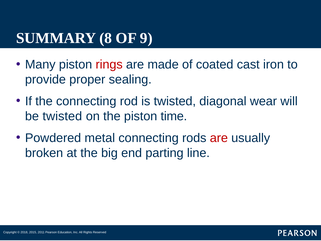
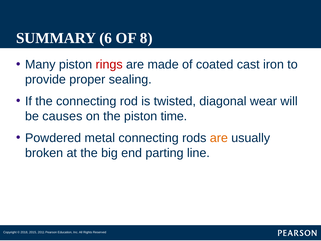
8: 8 -> 6 (106, 38)
9: 9 -> 8 (146, 38)
be twisted: twisted -> causes (62, 116)
are colour: red -> orange (219, 138)
